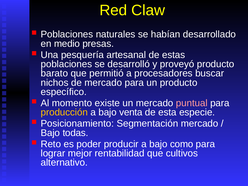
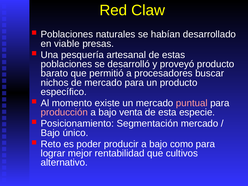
medio: medio -> viable (67, 44)
producción colour: yellow -> pink (64, 112)
todas: todas -> único (75, 133)
